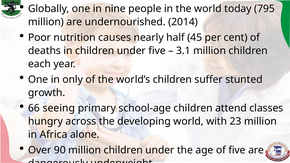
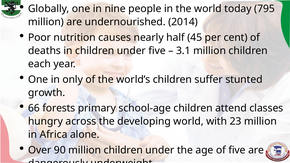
seeing: seeing -> forests (59, 108)
